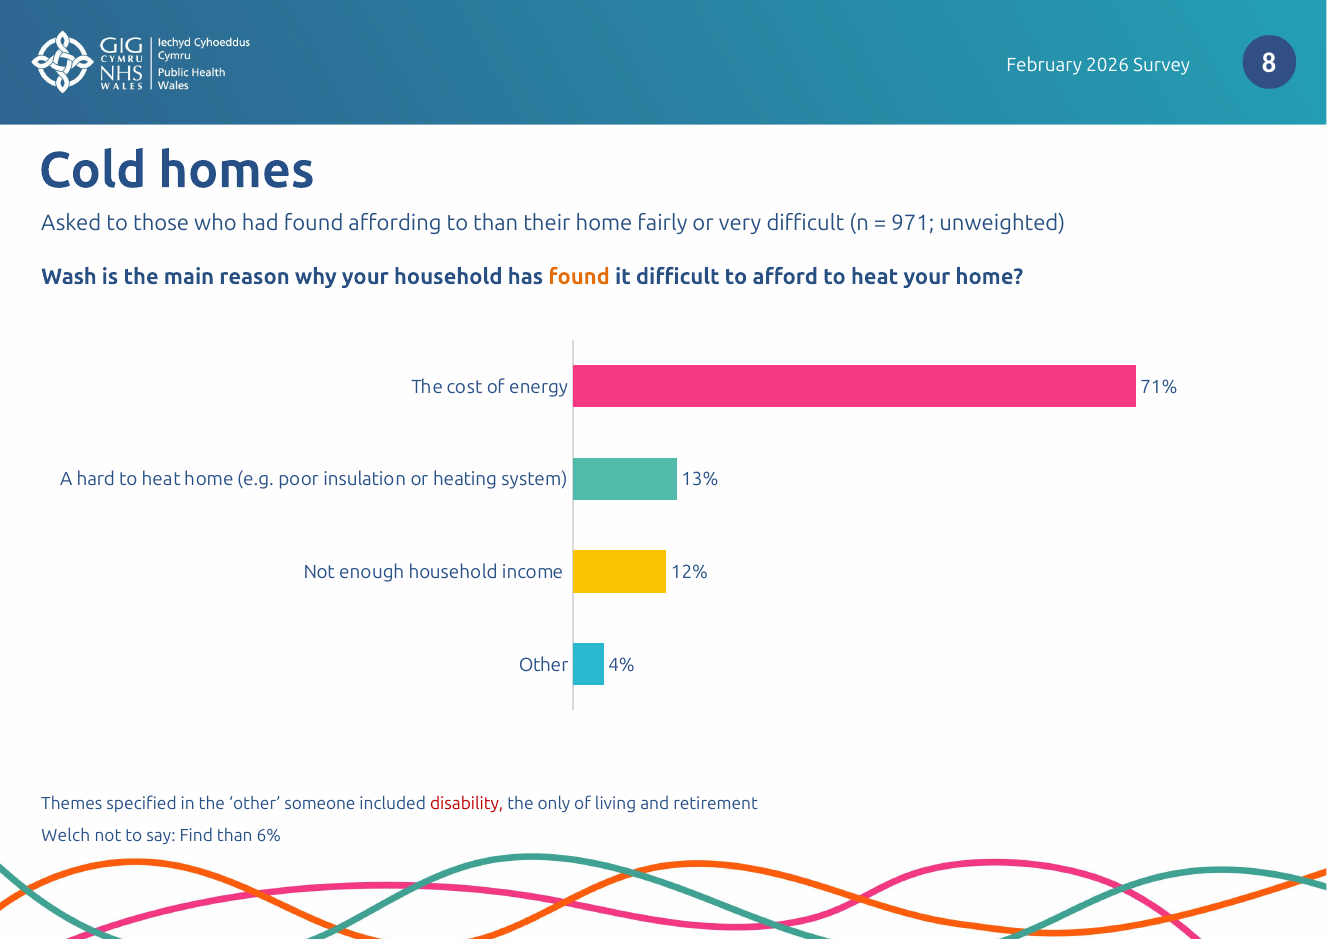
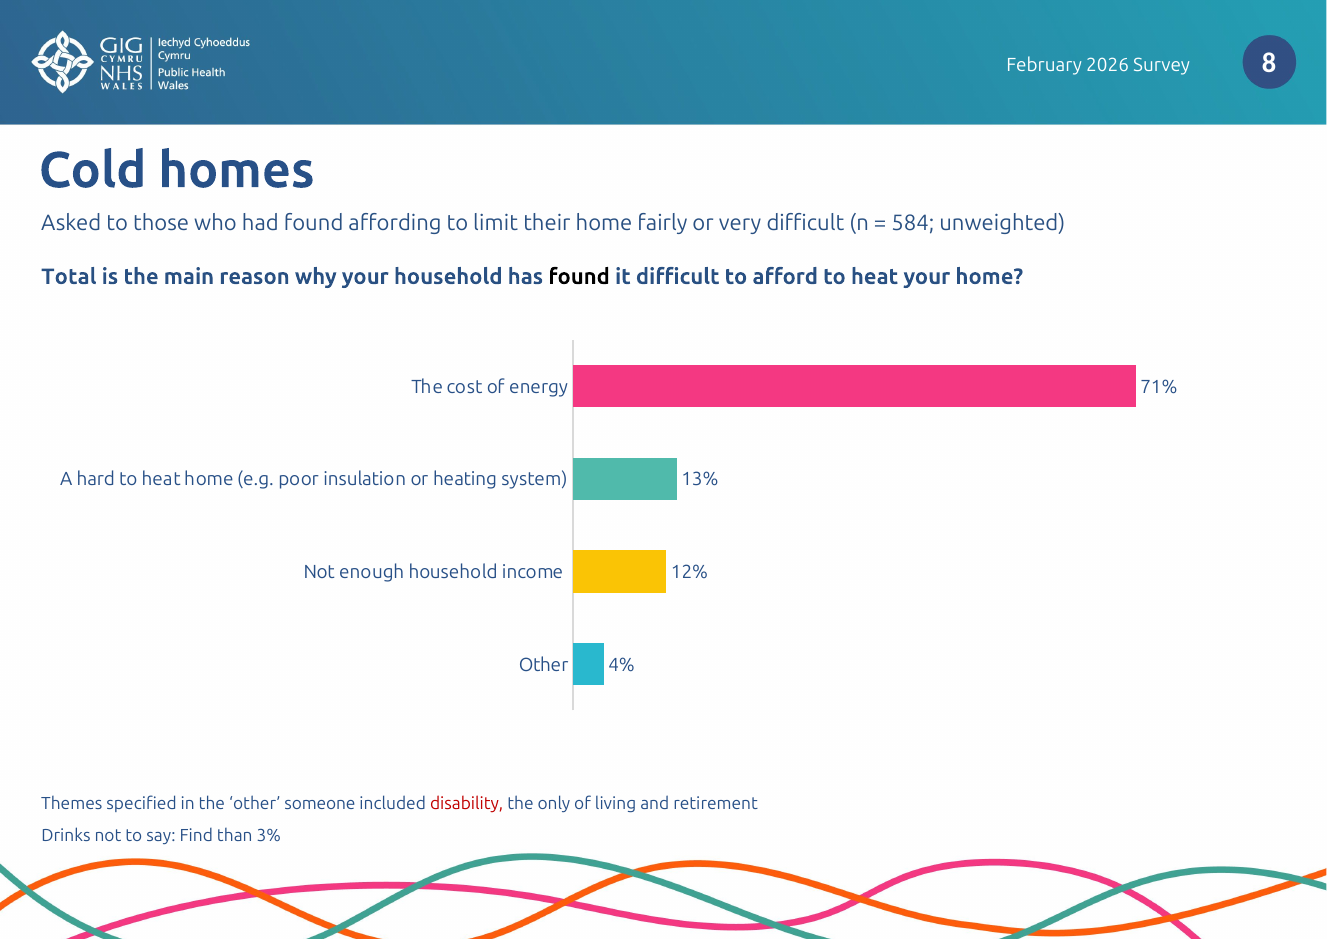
to than: than -> limit (496, 223)
971: 971 -> 584 (913, 223)
Wash: Wash -> Total (69, 276)
found colour: orange -> black (579, 276)
Welch: Welch -> Drinks (66, 835)
6%: 6% -> 3% (269, 835)
